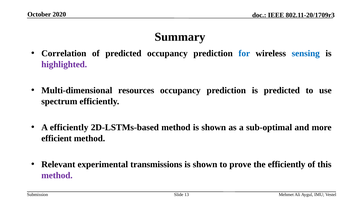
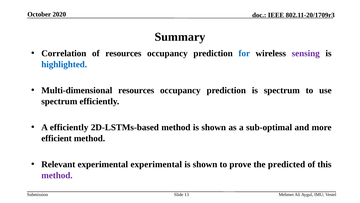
of predicted: predicted -> resources (123, 53)
sensing colour: blue -> purple (306, 53)
highlighted colour: purple -> blue (64, 64)
is predicted: predicted -> spectrum (282, 90)
experimental transmissions: transmissions -> experimental (156, 164)
the efficiently: efficiently -> predicted (287, 164)
